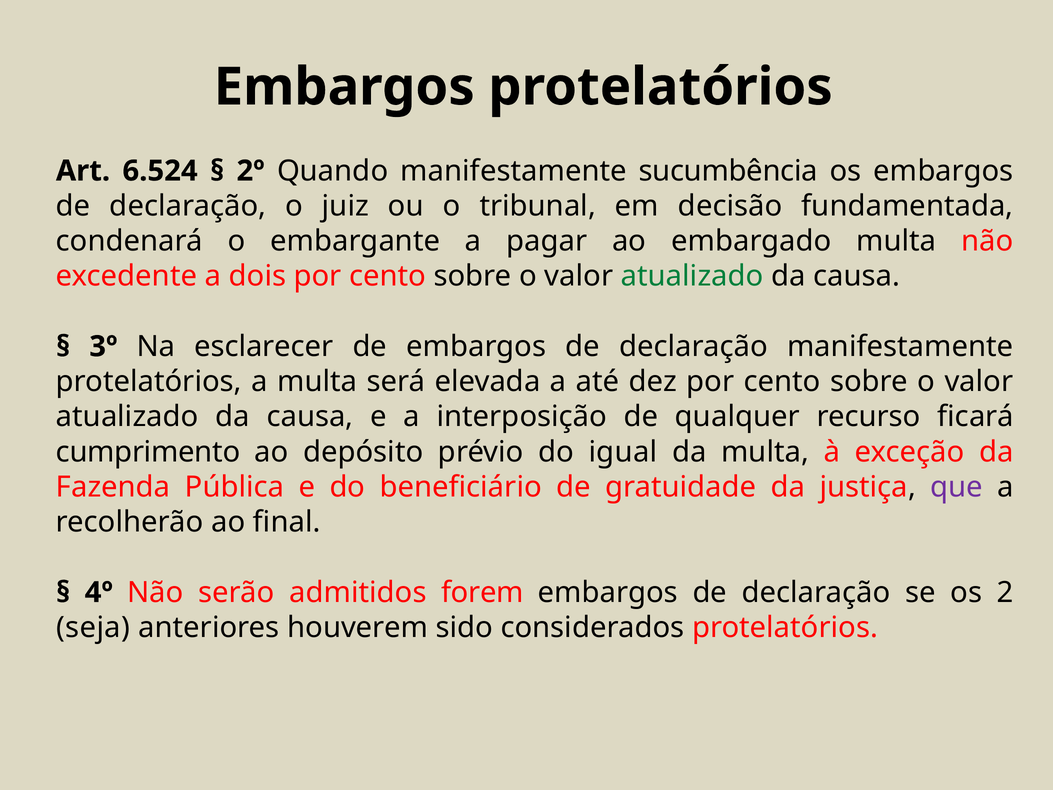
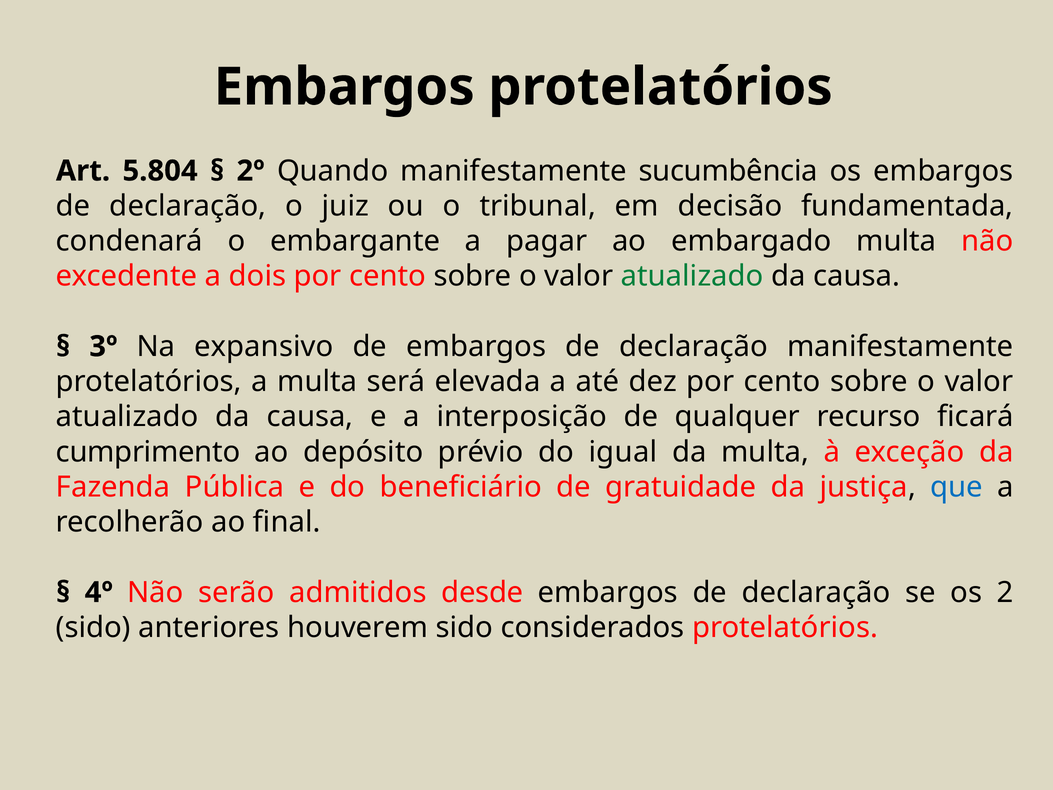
6.524: 6.524 -> 5.804 (160, 171)
esclarecer: esclarecer -> expansivo (264, 346)
que colour: purple -> blue (957, 487)
forem: forem -> desde (482, 592)
seja: seja -> sido (93, 627)
